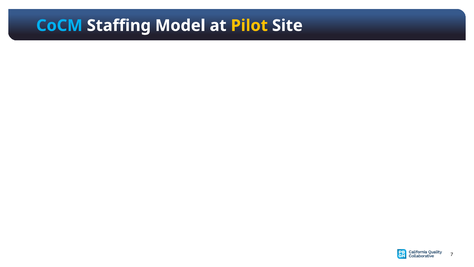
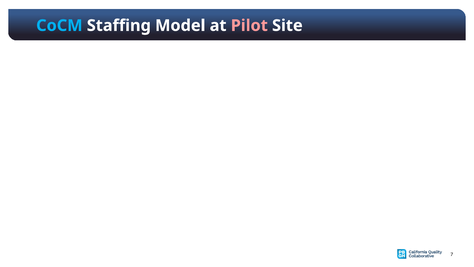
Pilot colour: yellow -> pink (249, 26)
